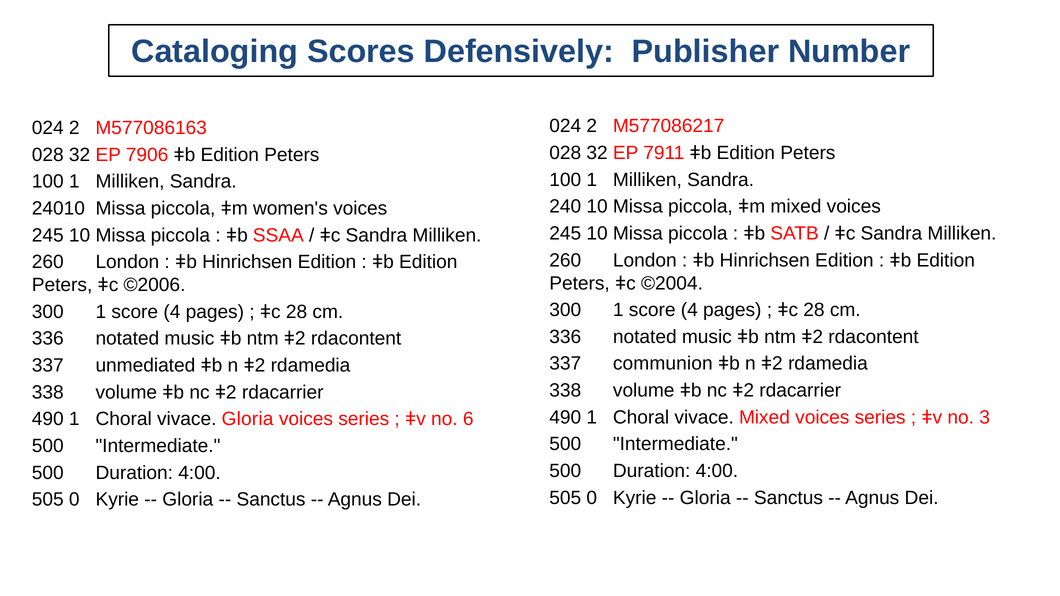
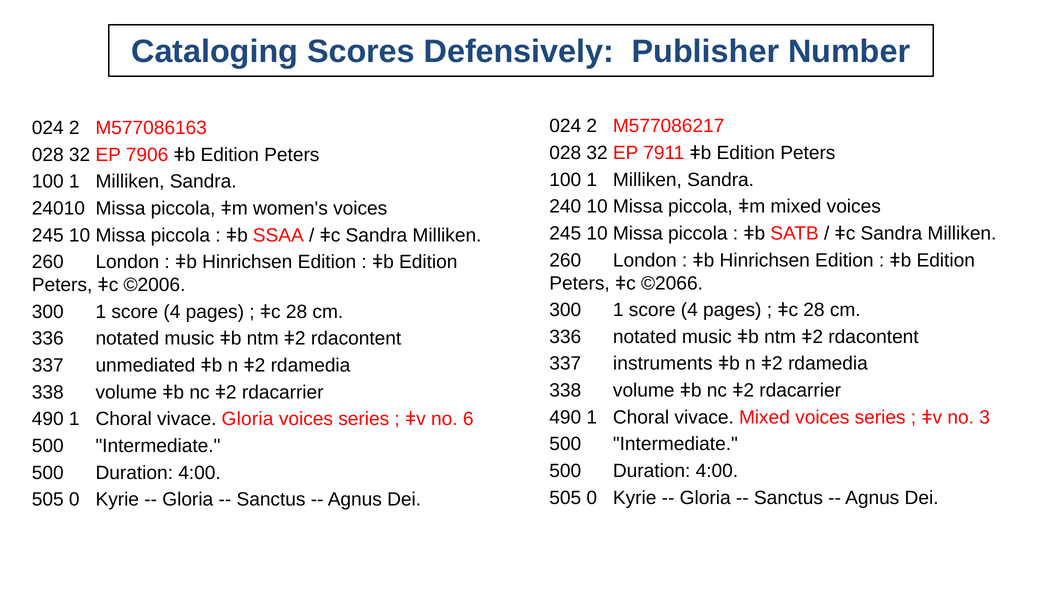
©2004: ©2004 -> ©2066 (672, 283)
communion: communion -> instruments (663, 364)
